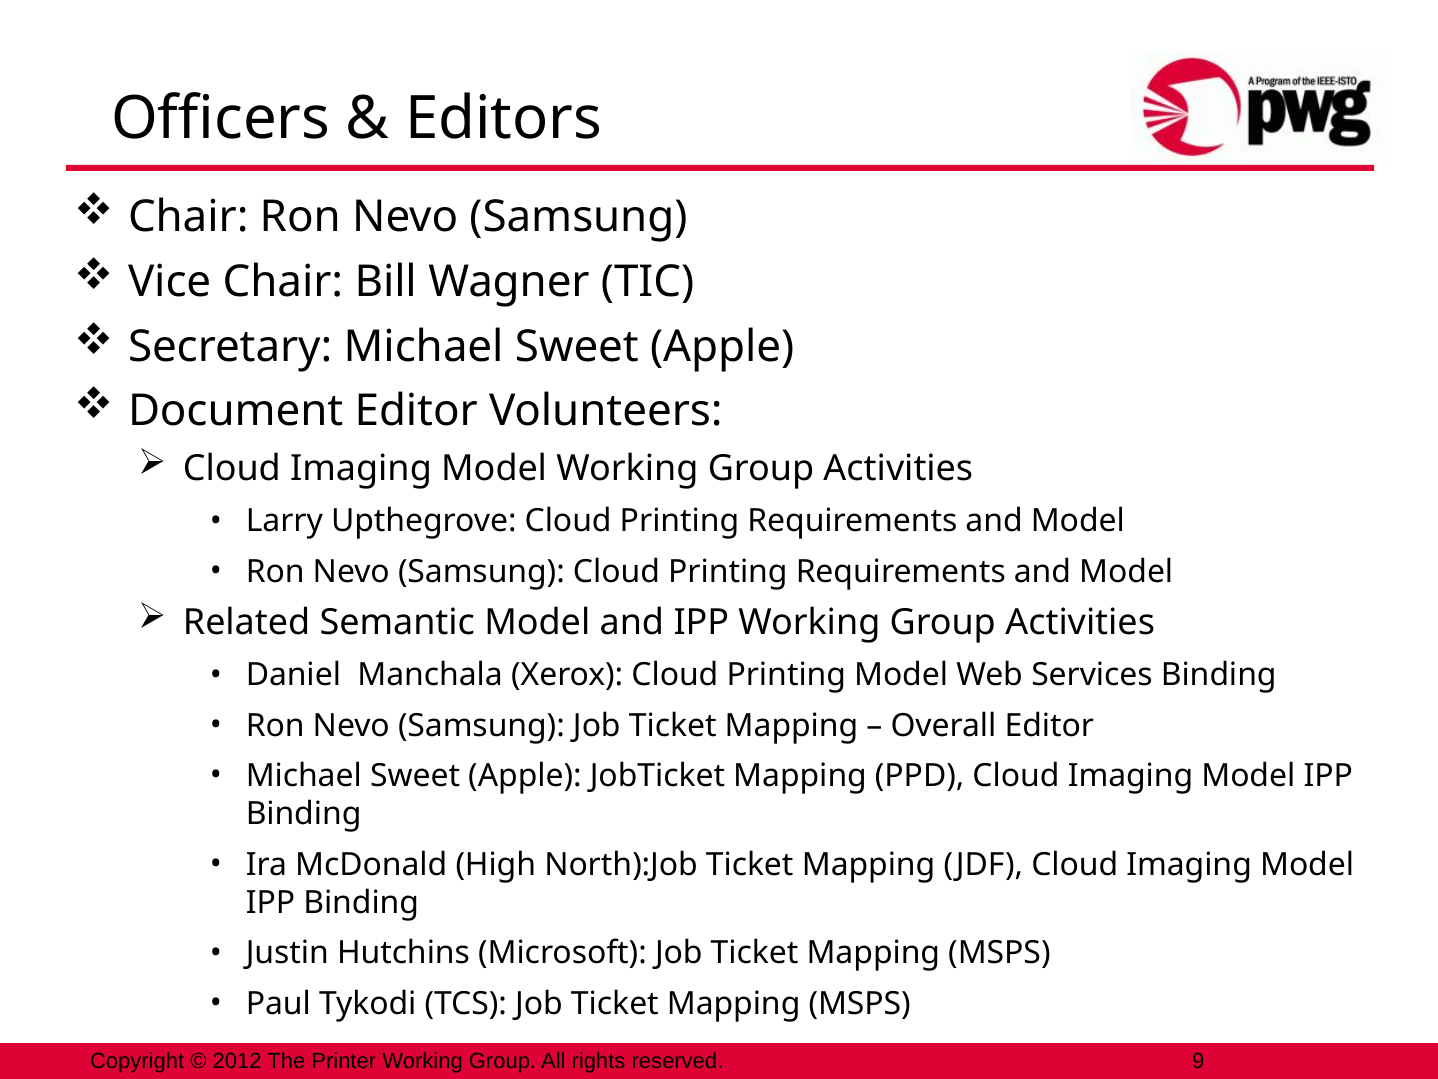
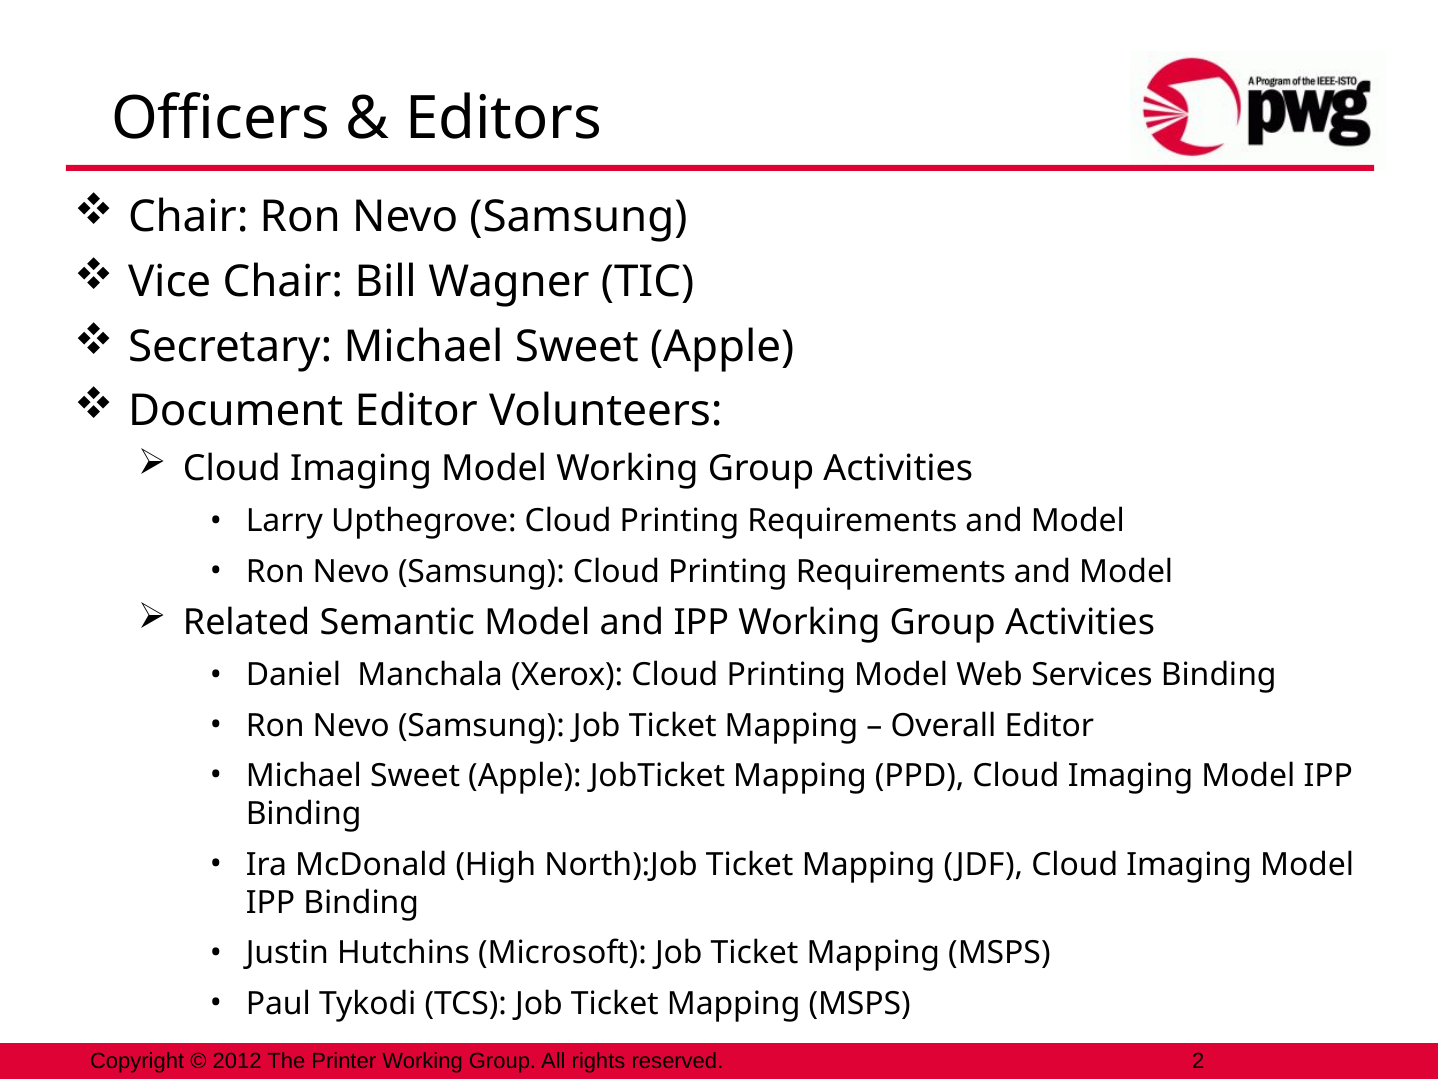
9: 9 -> 2 (1198, 1061)
